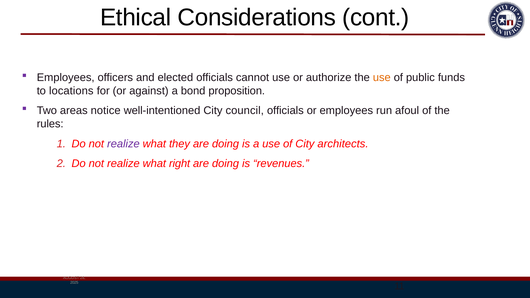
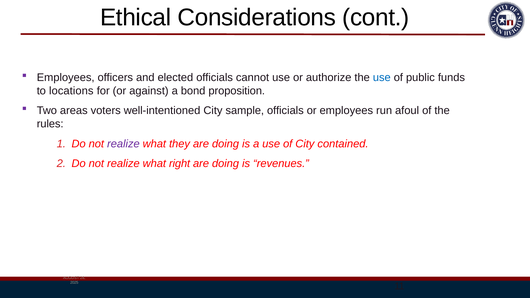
use colour: orange -> blue (382, 78)
notice: notice -> voters (106, 111)
council: council -> sample (245, 111)
architects: architects -> contained (343, 144)
